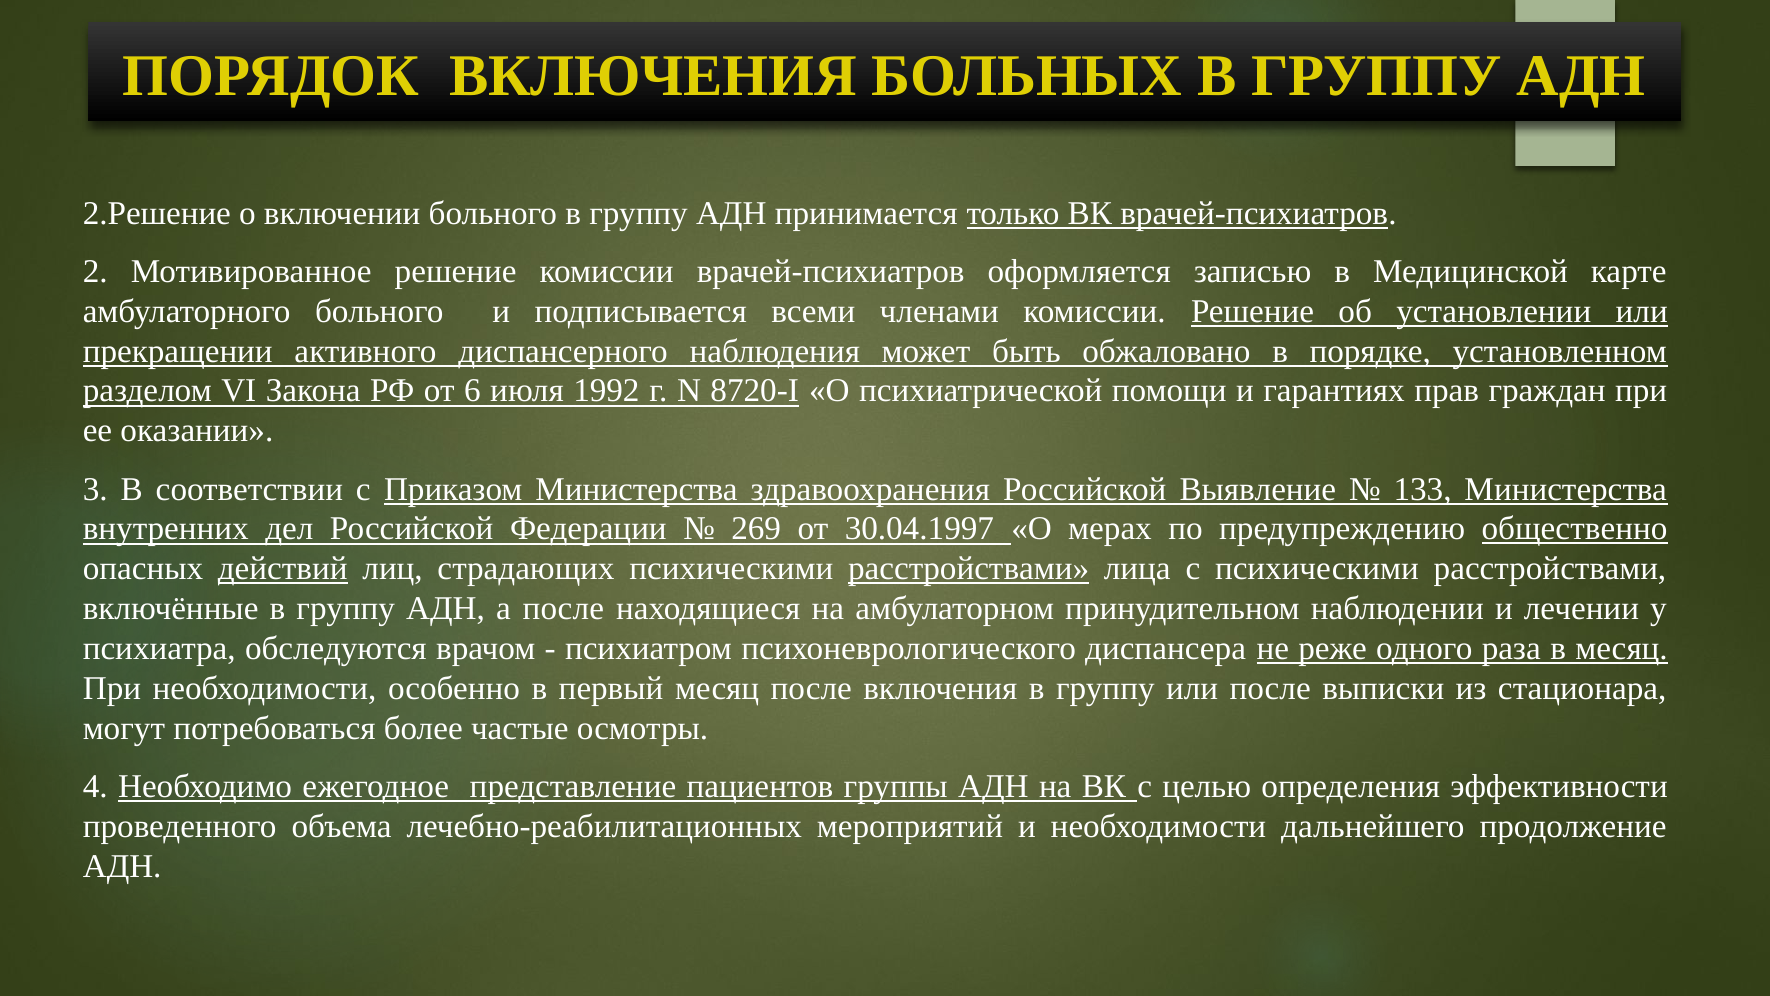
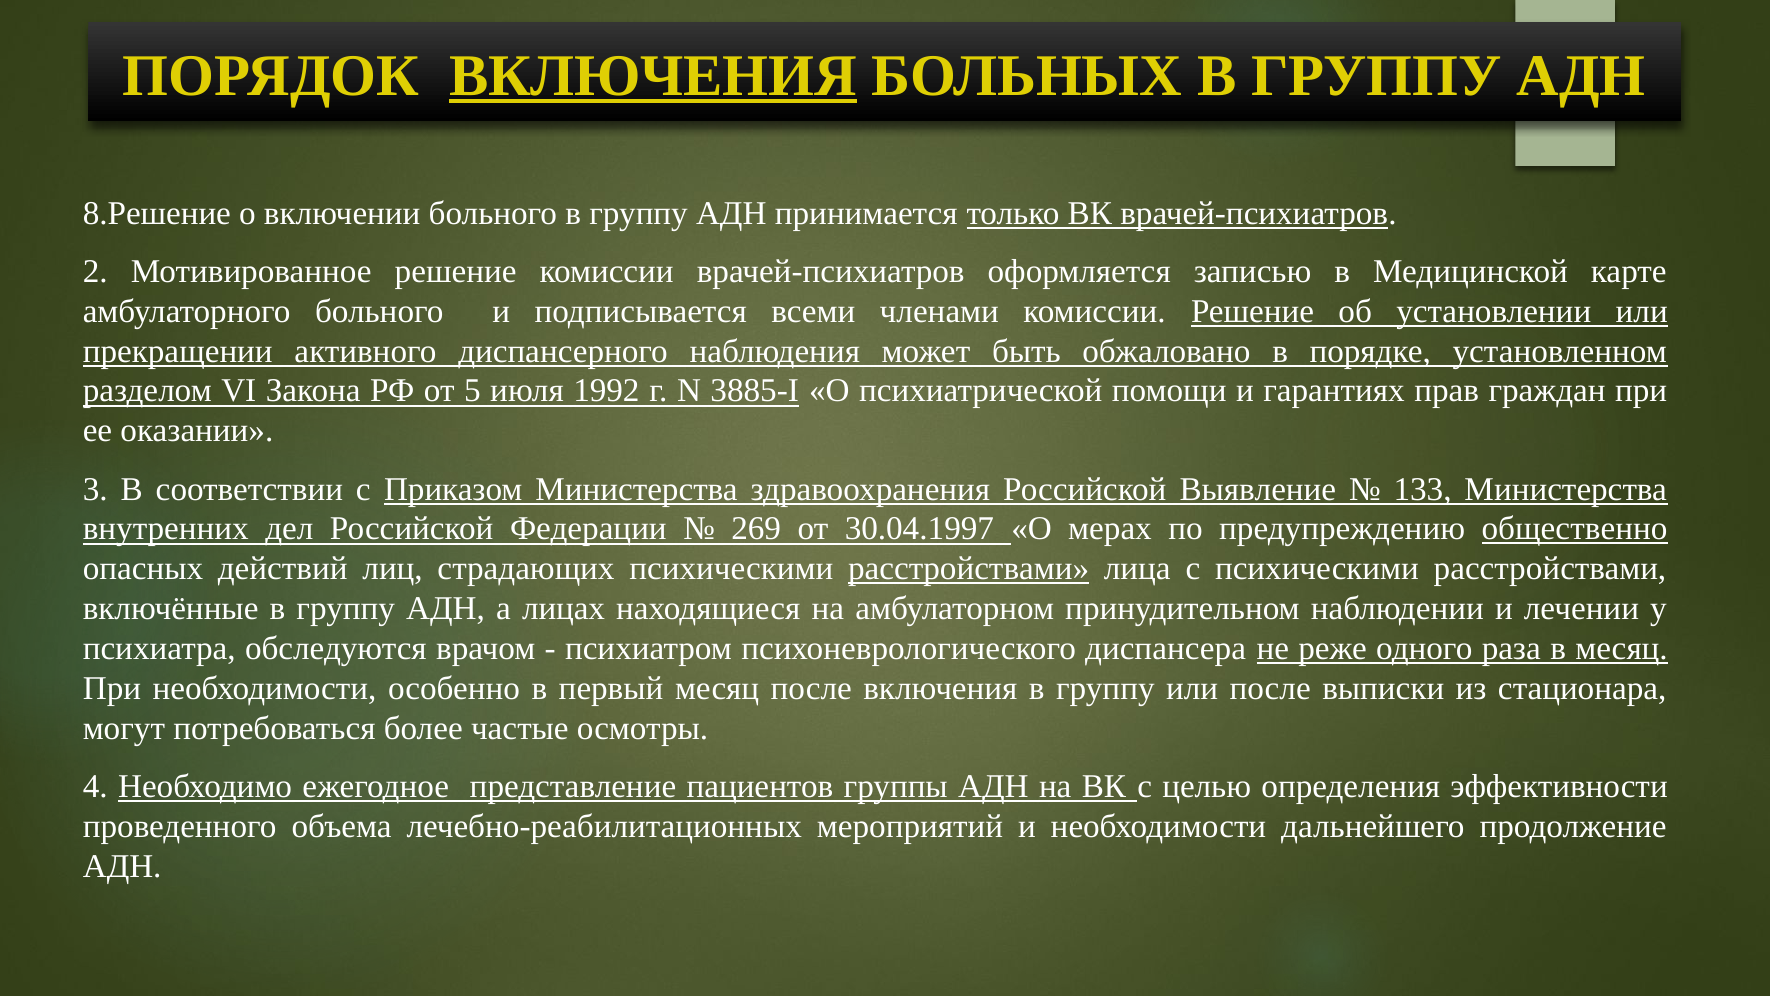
ВКЛЮЧЕНИЯ underline: none -> present (653, 76)
2.Решение: 2.Решение -> 8.Решение (157, 213)
6: 6 -> 5 (472, 391)
8720-I: 8720-I -> 3885-I (755, 391)
действий underline: present -> none (283, 569)
а после: после -> лицах (564, 608)
